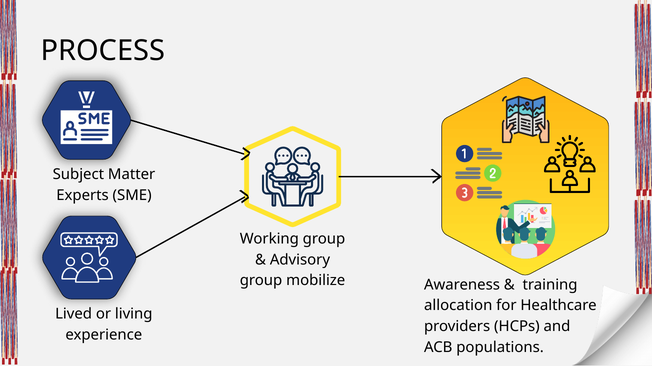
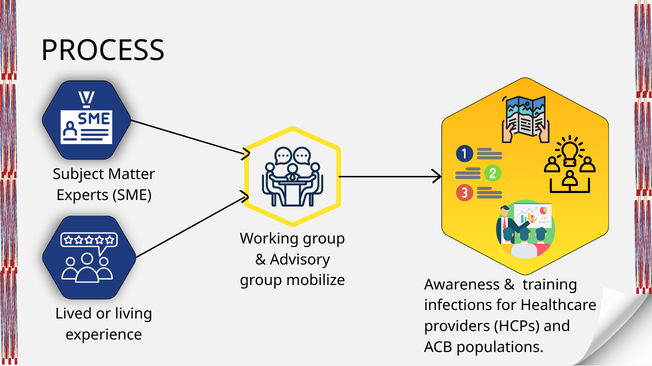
allocation: allocation -> infections (458, 306)
